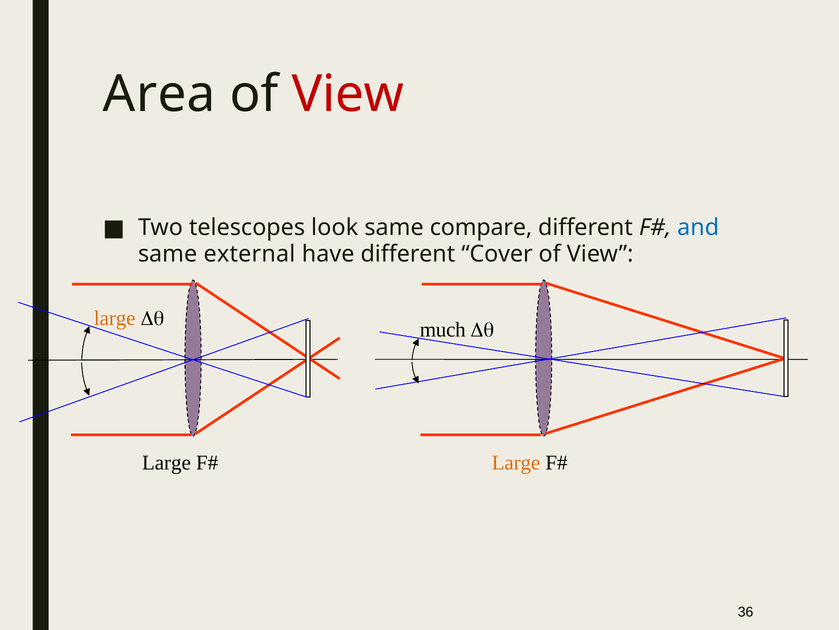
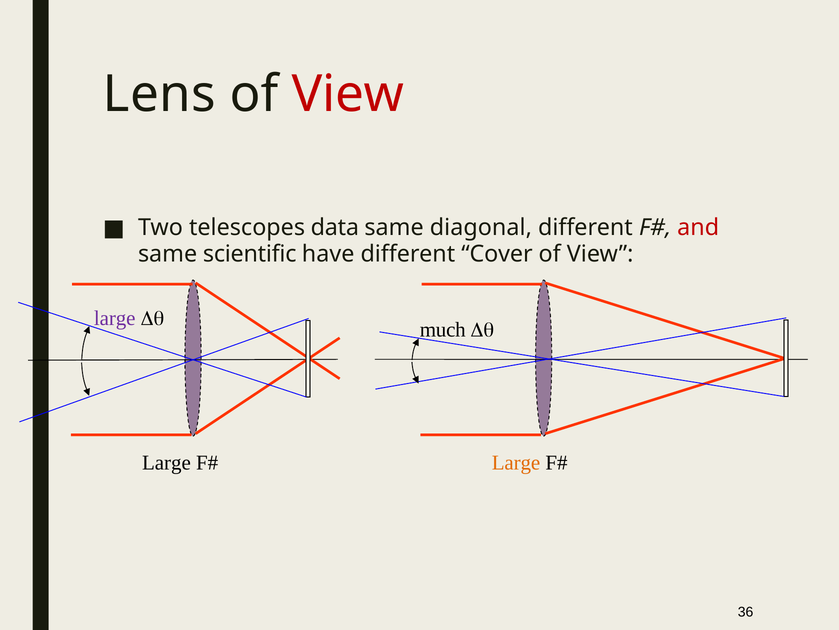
Area: Area -> Lens (159, 94)
look: look -> data (335, 227)
compare: compare -> diagonal (481, 227)
and colour: blue -> red (698, 227)
external: external -> scientific (250, 254)
large colour: orange -> purple (115, 318)
